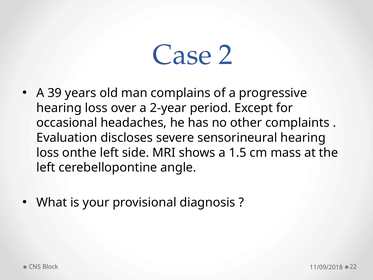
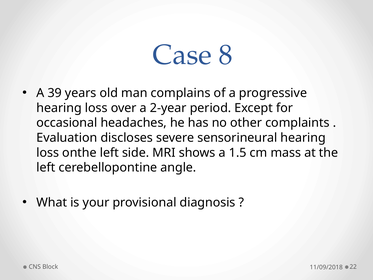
2: 2 -> 8 (226, 55)
